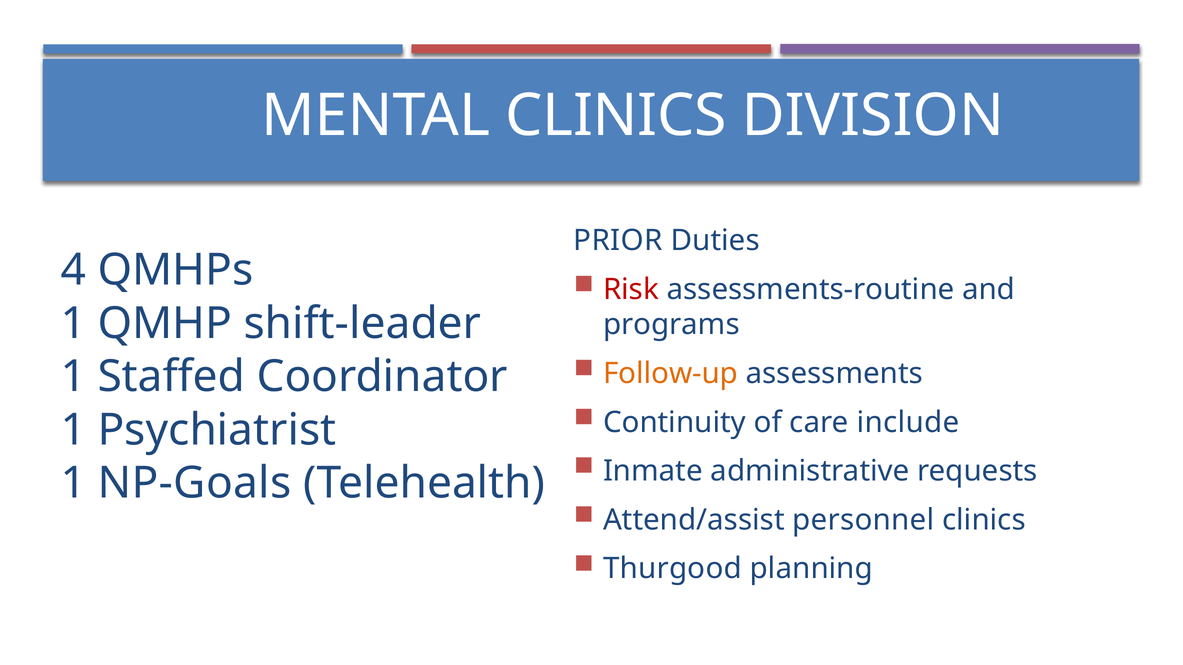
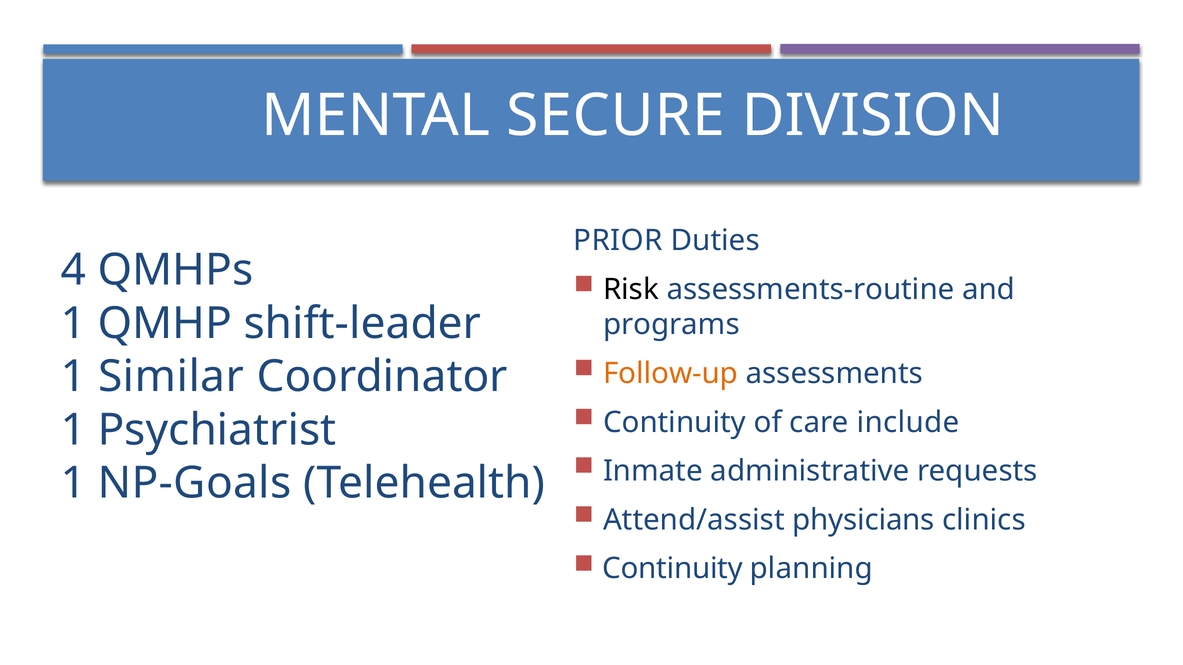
MENTAL CLINICS: CLINICS -> SECURE (616, 116)
Risk colour: red -> black (631, 289)
Staffed: Staffed -> Similar (171, 377)
personnel: personnel -> physicians (864, 520)
Thurgood: Thurgood -> Continuity (673, 569)
